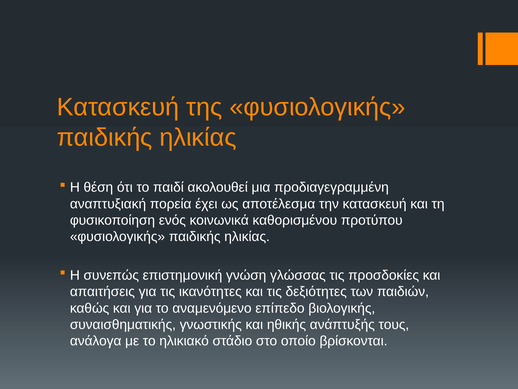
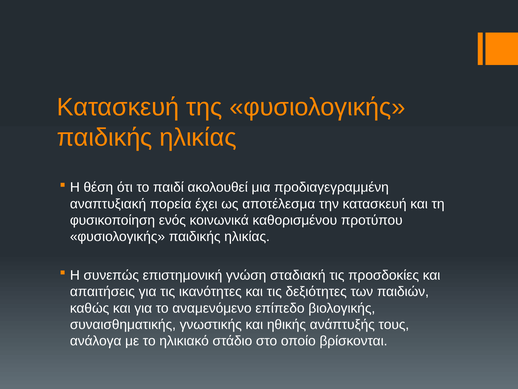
γλώσσας: γλώσσας -> σταδιακή (298, 275)
